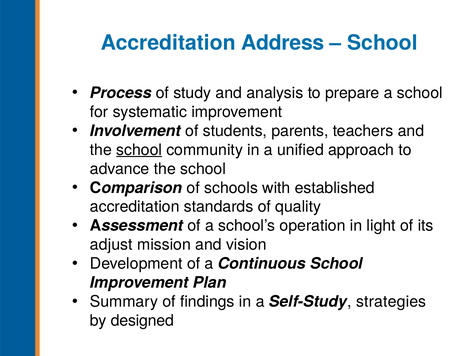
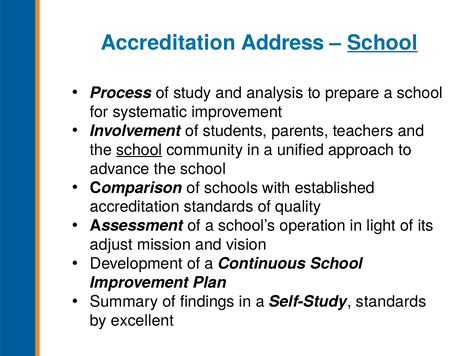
School underline: none -> present (382, 43)
Self-Study strategies: strategies -> standards (391, 302)
designed: designed -> excellent (142, 321)
